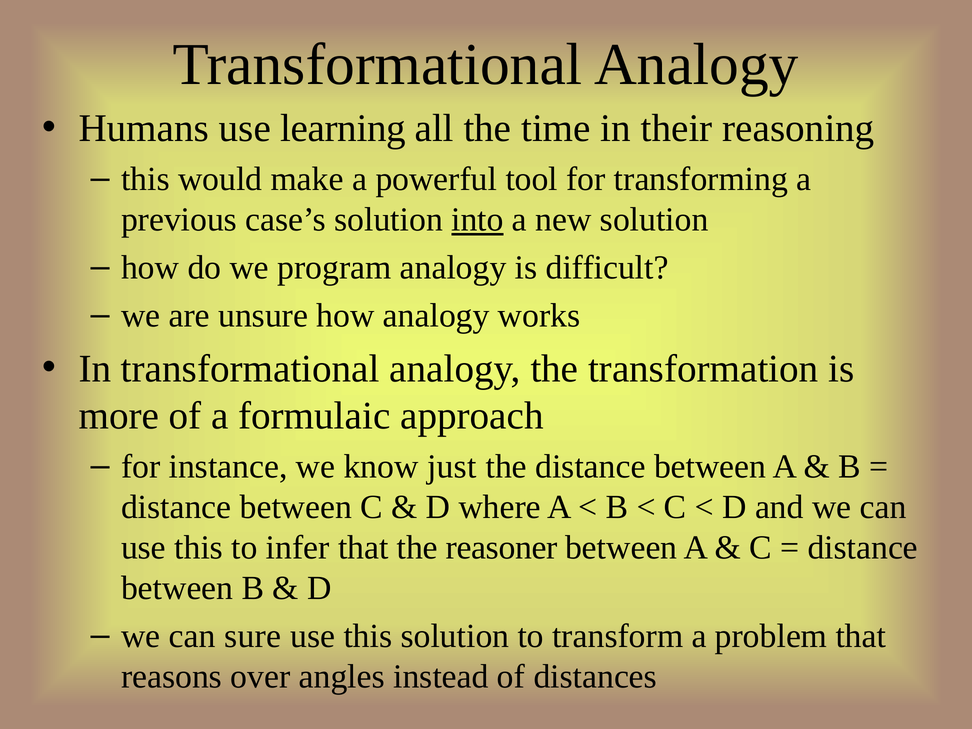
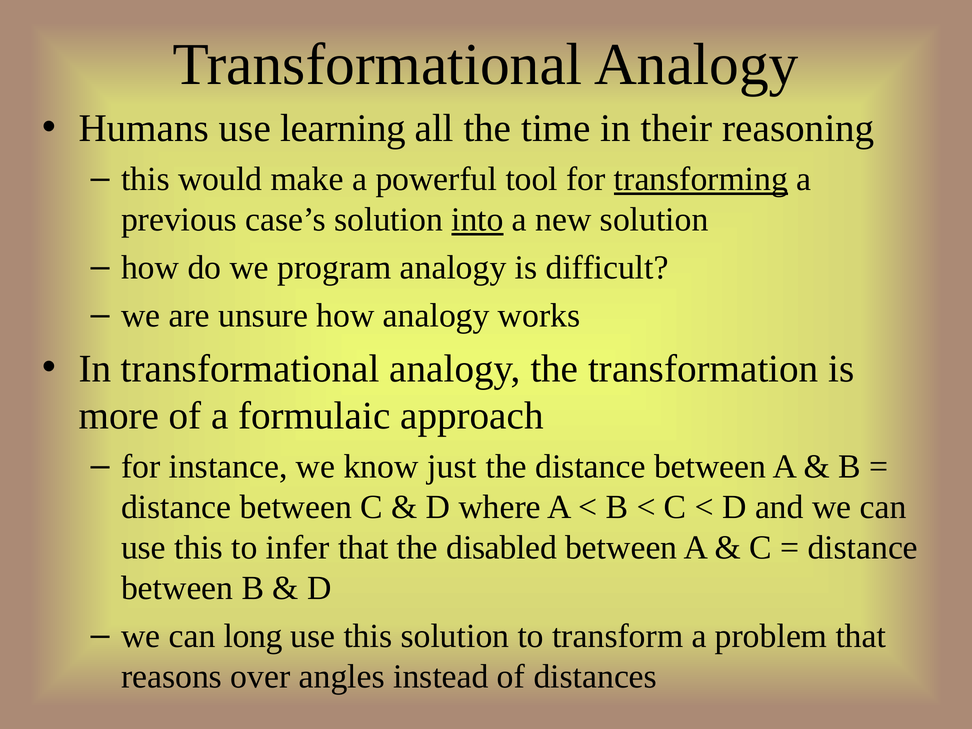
transforming underline: none -> present (701, 179)
reasoner: reasoner -> disabled (502, 548)
sure: sure -> long (253, 636)
